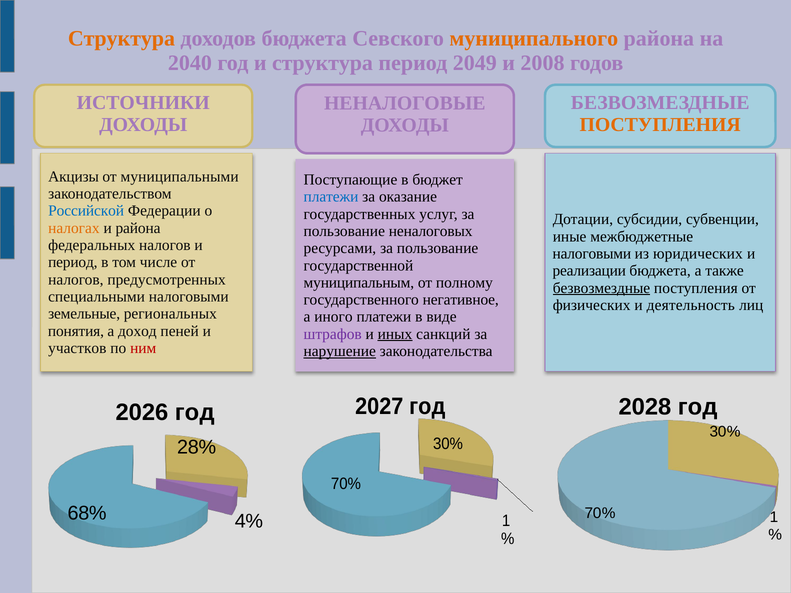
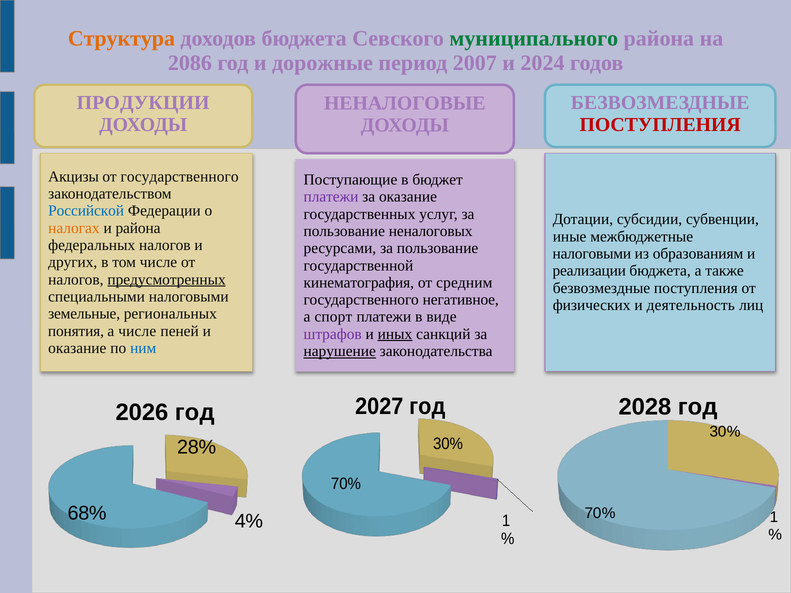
муниципального colour: orange -> green (534, 38)
2040: 2040 -> 2086 (190, 63)
и структура: структура -> дорожные (322, 63)
2049: 2049 -> 2007 (475, 63)
2008: 2008 -> 2024 (543, 63)
ИСТОЧНИКИ: ИСТОЧНИКИ -> ПРОДУКЦИИ (143, 103)
ПОСТУПЛЕНИЯ colour: orange -> red (660, 125)
от муниципальными: муниципальными -> государственного (180, 177)
платежи colour: blue -> purple (331, 197)
юридических: юридических -> образованиям (698, 254)
период: период -> других (73, 262)
предусмотренных underline: none -> present (167, 280)
муниципальным: муниципальным -> кинематография (359, 283)
полному: полному -> средним (464, 283)
безвозмездные underline: present -> none (601, 288)
иного: иного -> спорт (333, 317)
а доход: доход -> числе (137, 331)
участков: участков -> оказание (77, 348)
ним colour: red -> blue (143, 348)
